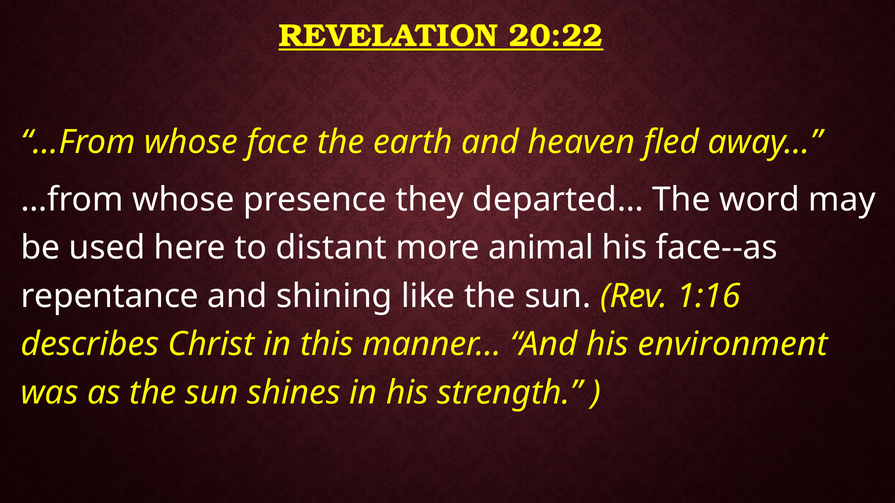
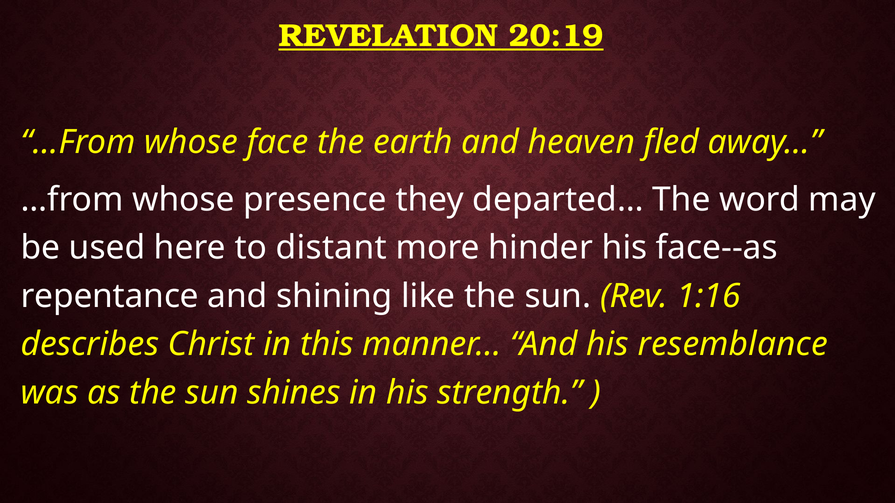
20:22: 20:22 -> 20:19 (556, 36)
animal: animal -> hinder (541, 248)
environment: environment -> resemblance (733, 345)
